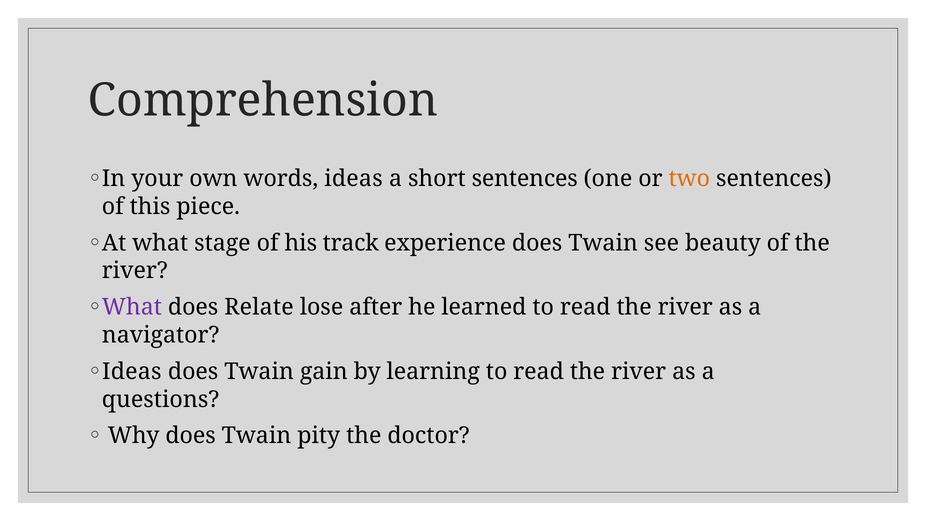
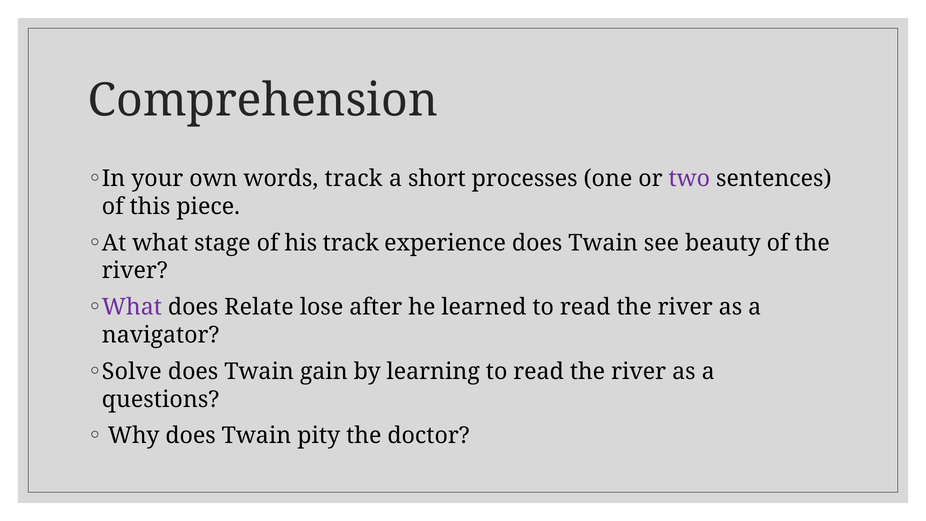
words ideas: ideas -> track (353, 179)
short sentences: sentences -> processes (525, 179)
two colour: orange -> purple (689, 179)
Ideas: Ideas -> Solve (132, 371)
